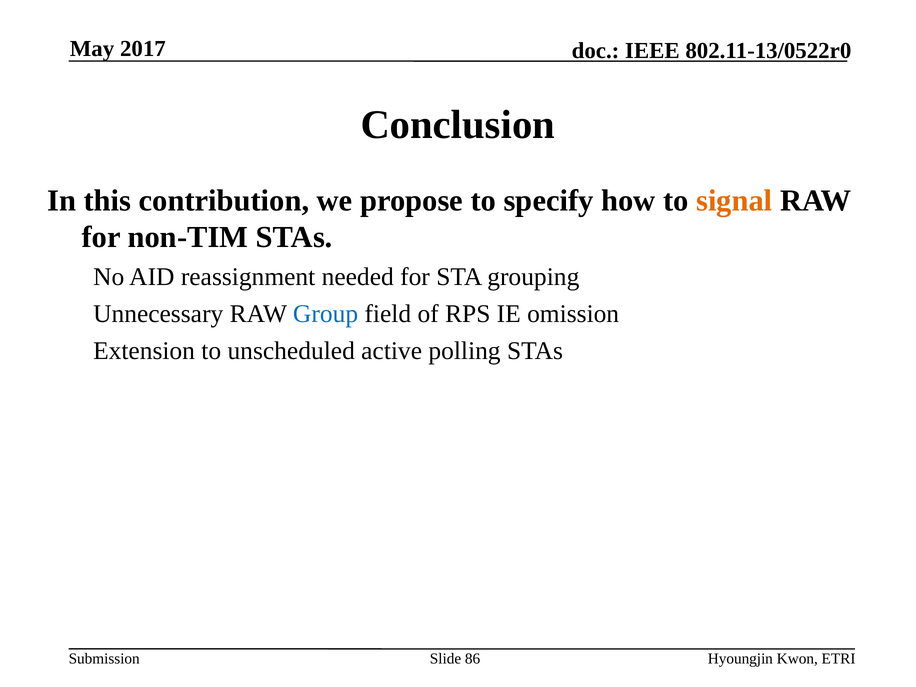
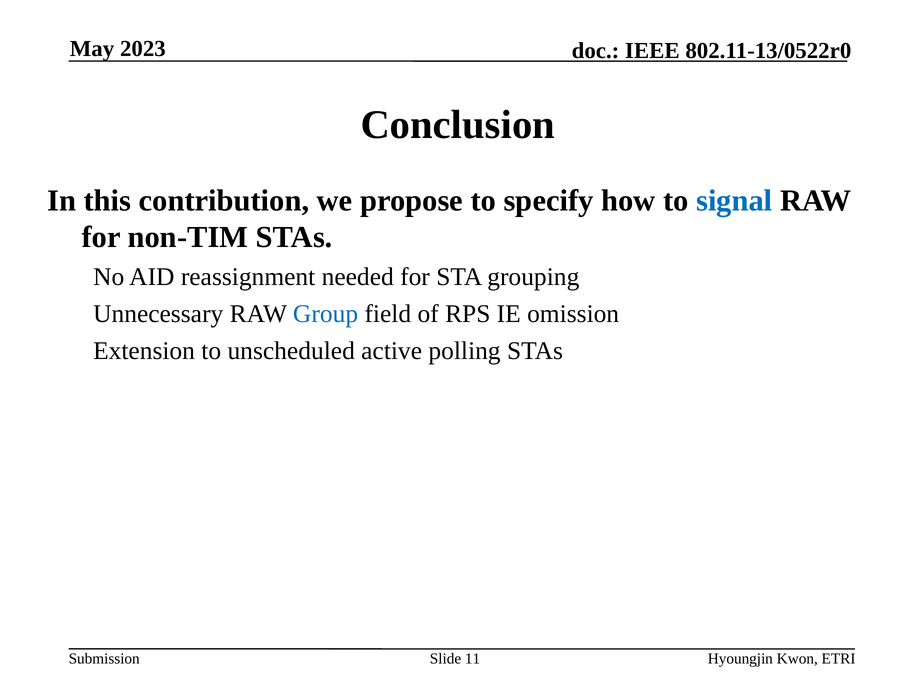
2017: 2017 -> 2023 (143, 49)
signal colour: orange -> blue (734, 201)
86: 86 -> 11 (473, 659)
